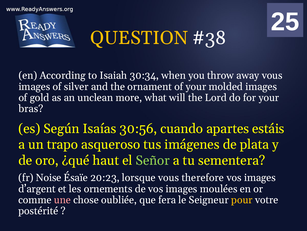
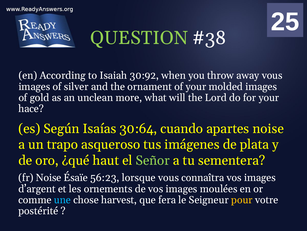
QUESTION colour: yellow -> light green (139, 38)
30:34: 30:34 -> 30:92 (144, 75)
bras: bras -> hace (31, 108)
30:56: 30:56 -> 30:64 (138, 128)
apartes estáis: estáis -> noise (268, 128)
20:23: 20:23 -> 56:23 (105, 177)
therefore: therefore -> connaîtra (203, 177)
une colour: pink -> light blue (62, 199)
oubliée: oubliée -> harvest (119, 199)
